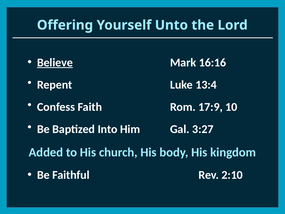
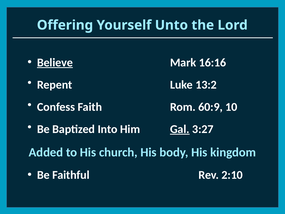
13:4: 13:4 -> 13:2 (206, 85)
17:9: 17:9 -> 60:9 (211, 107)
Gal underline: none -> present (180, 129)
